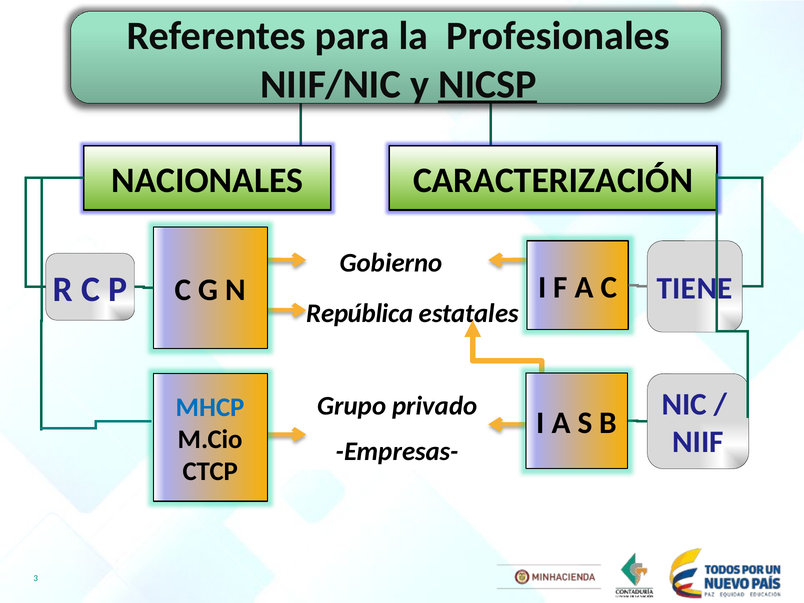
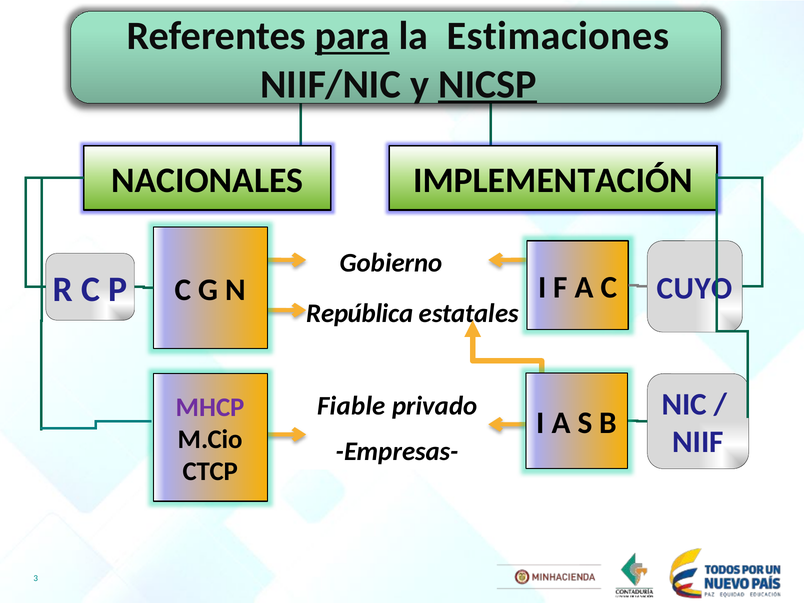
para underline: none -> present (352, 36)
Profesionales: Profesionales -> Estimaciones (558, 36)
CARACTERIZACIÓN: CARACTERIZACIÓN -> IMPLEMENTACIÓN (553, 180)
TIENE: TIENE -> CUYO (695, 289)
Grupo: Grupo -> Fiable (352, 406)
MHCP colour: blue -> purple (210, 407)
